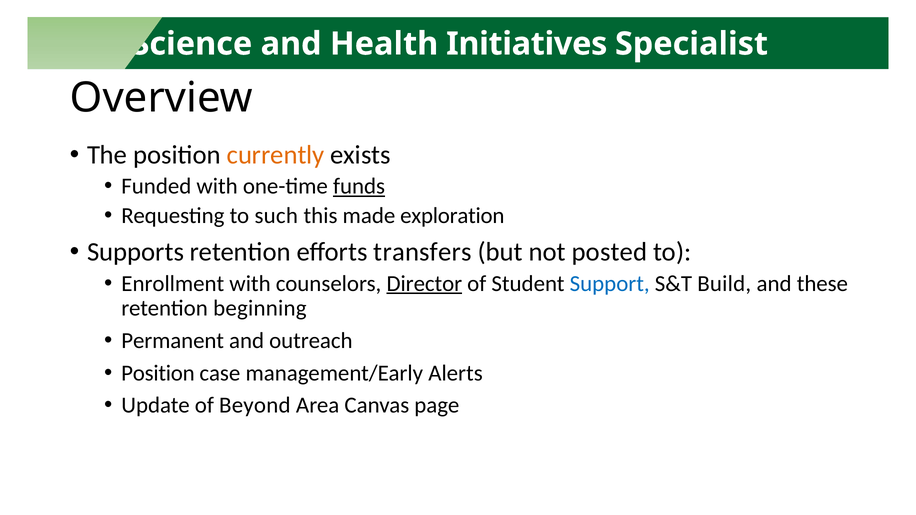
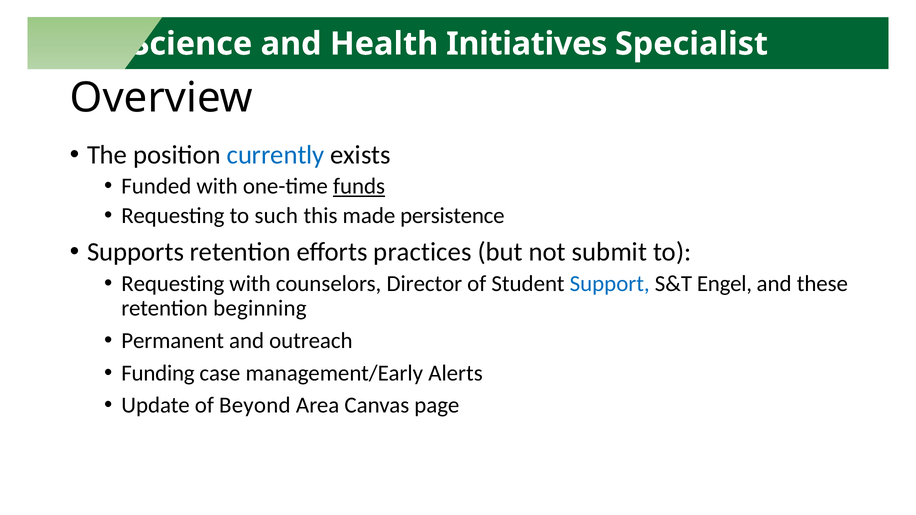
currently colour: orange -> blue (276, 155)
exploration: exploration -> persistence (452, 216)
transfers: transfers -> practices (423, 252)
posted: posted -> submit (609, 252)
Enrollment: Enrollment -> Requesting (173, 284)
Director underline: present -> none (424, 284)
Build: Build -> Engel (724, 284)
Position: Position -> Funding (158, 373)
